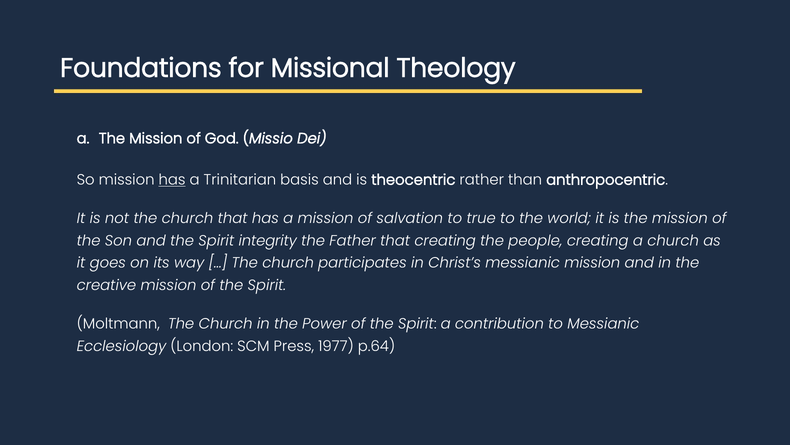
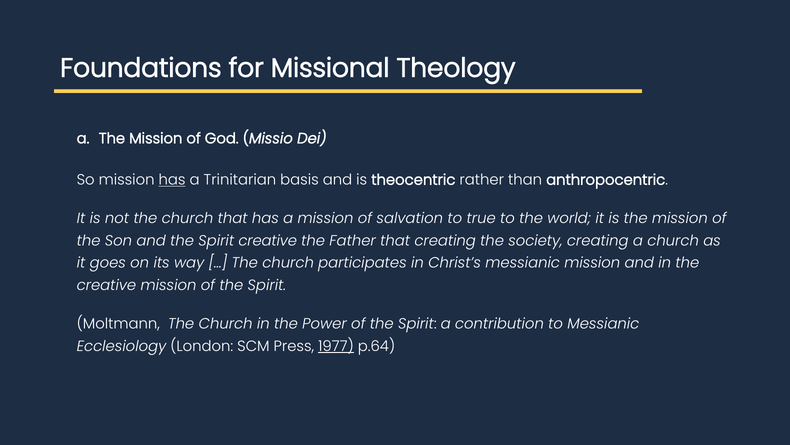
Spirit integrity: integrity -> creative (268, 240)
people: people -> society (535, 240)
1977 underline: none -> present (336, 346)
